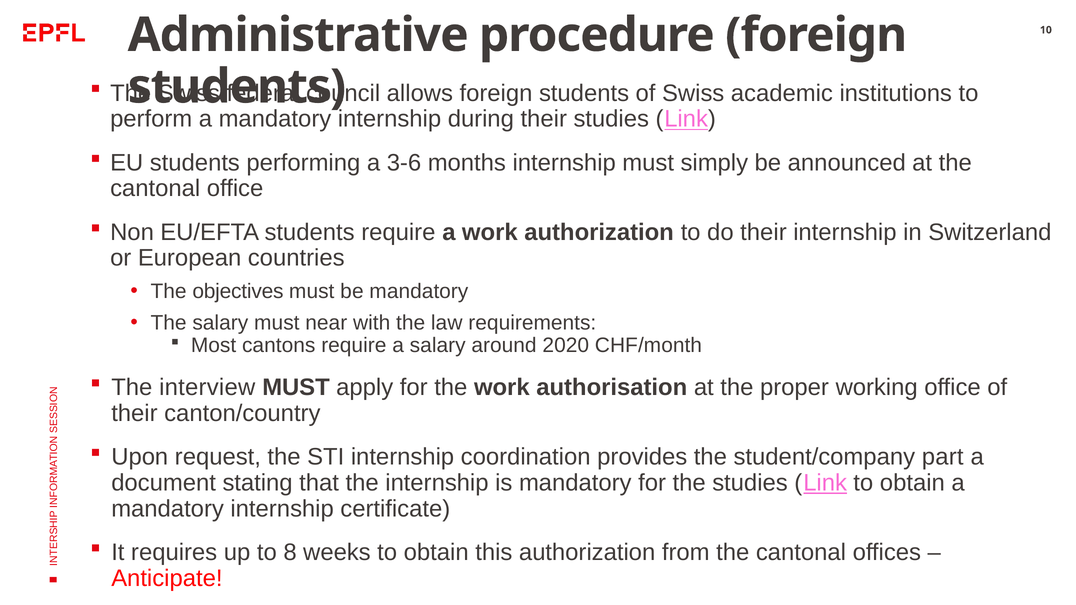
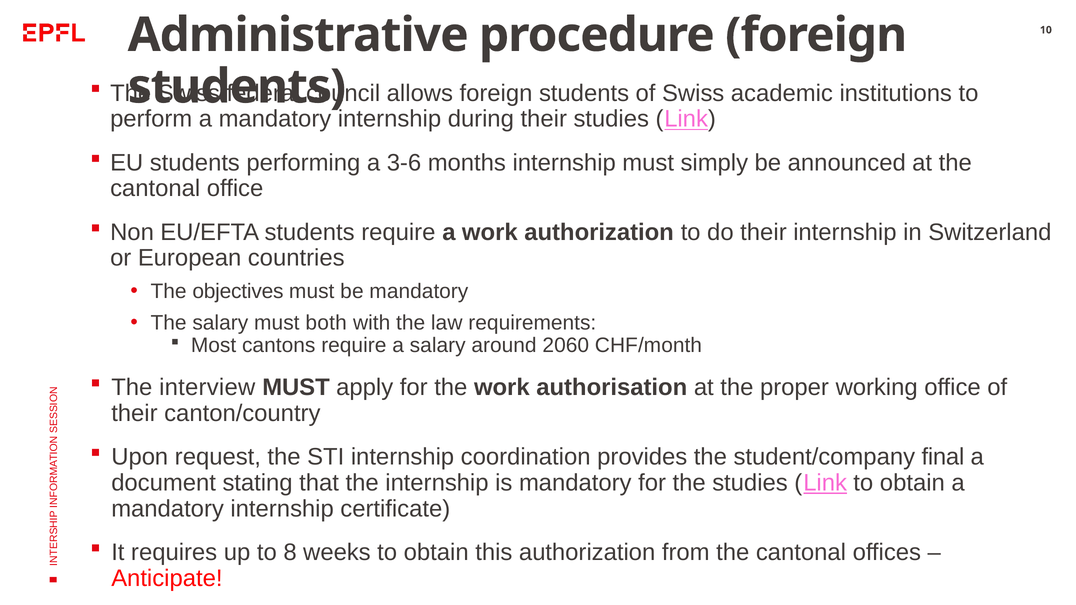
near: near -> both (326, 323)
2020: 2020 -> 2060 (566, 346)
part: part -> final (943, 457)
